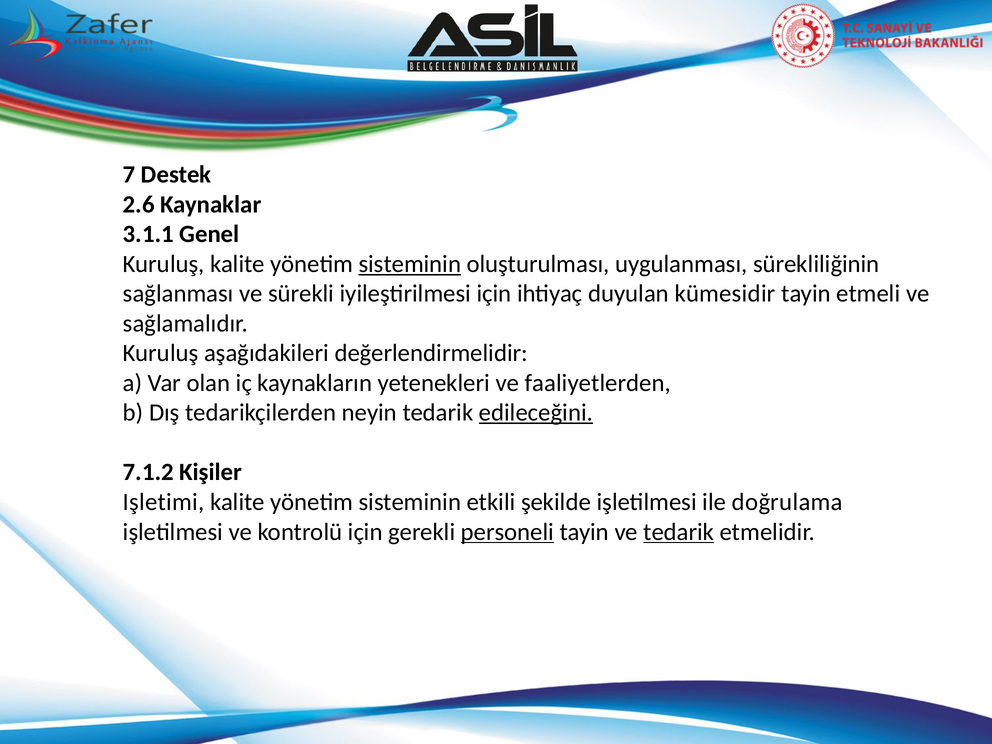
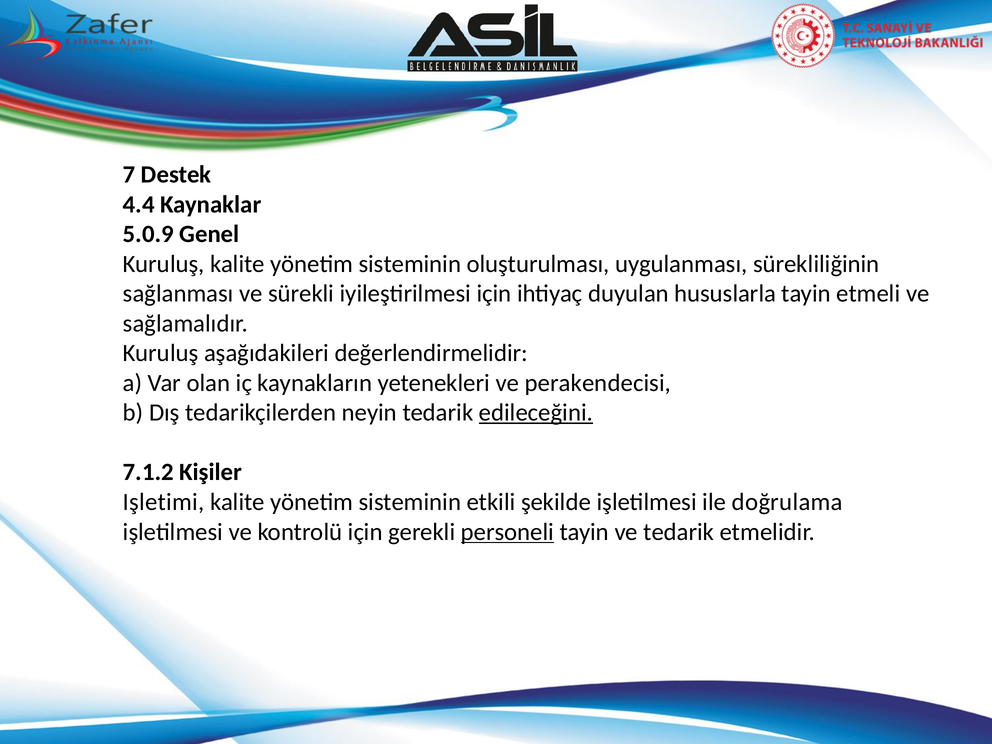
2.6: 2.6 -> 4.4 (139, 204)
3.1.1: 3.1.1 -> 5.0.9 (148, 234)
sisteminin underline: present -> none (410, 264)
kümesidir: kümesidir -> hususlarla (725, 294)
faaliyetlerden: faaliyetlerden -> perakendecisi (598, 383)
tedarik underline: present -> none (679, 532)
